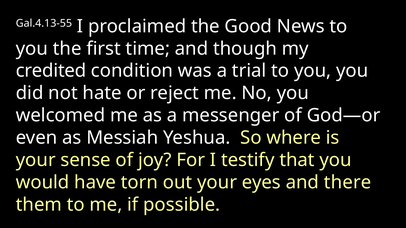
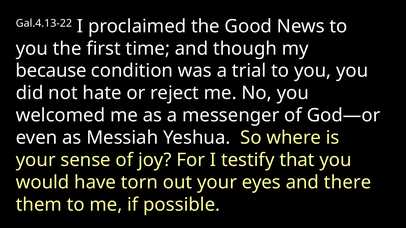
Gal.4.13-55: Gal.4.13-55 -> Gal.4.13-22 (44, 23)
credited: credited -> because (51, 71)
